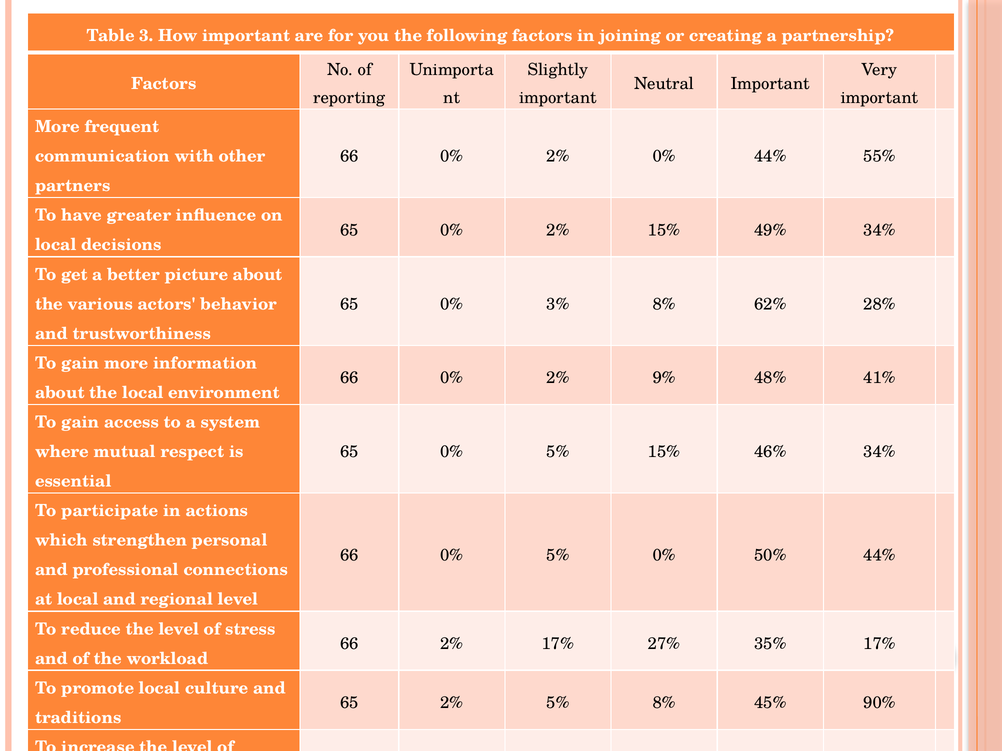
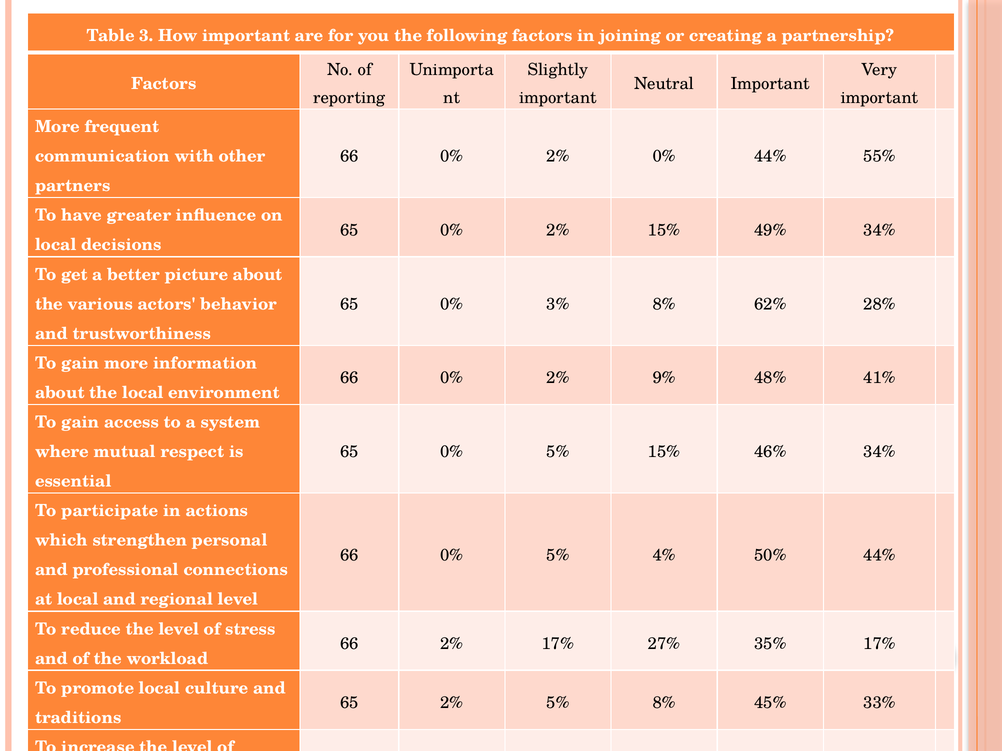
5% 0%: 0% -> 4% (664, 556)
90%: 90% -> 33% (880, 703)
